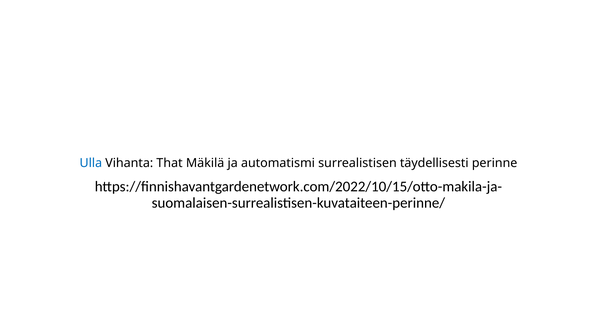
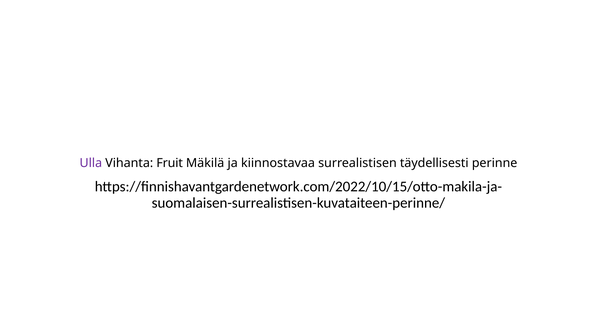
Ulla colour: blue -> purple (91, 163)
That: That -> Fruit (170, 163)
automatismi: automatismi -> kiinnostavaa (278, 163)
